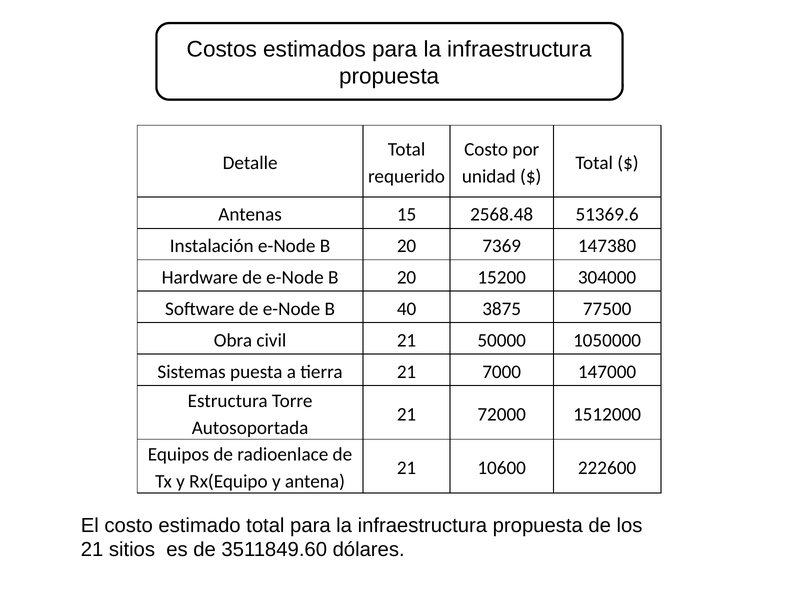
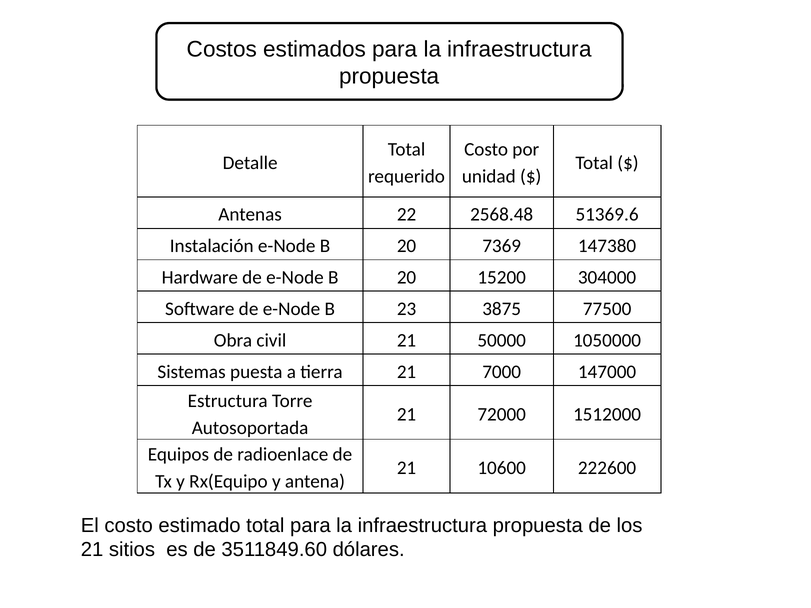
15: 15 -> 22 (407, 215)
40: 40 -> 23 (407, 309)
